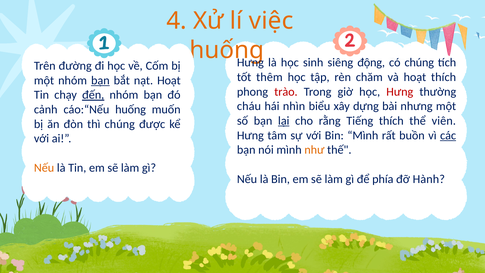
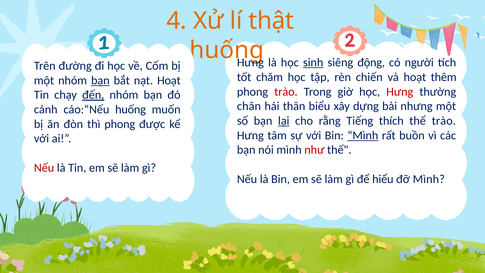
việc: việc -> thật (271, 21)
sinh underline: none -> present (313, 63)
có chúng: chúng -> người (419, 63)
thêm: thêm -> chăm (270, 77)
chăm: chăm -> chiến (369, 77)
hoạt thích: thích -> thêm (444, 77)
cháu: cháu -> chân (249, 106)
nhìn: nhìn -> thân (294, 106)
thể viên: viên -> trào (444, 121)
thì chúng: chúng -> phong (120, 124)
Mình underline: none -> present (363, 135)
các underline: present -> none (448, 135)
như colour: orange -> red (314, 150)
Nếu colour: orange -> red (44, 168)
phía: phía -> hiểu (383, 179)
đỡ Hành: Hành -> Mình (429, 179)
